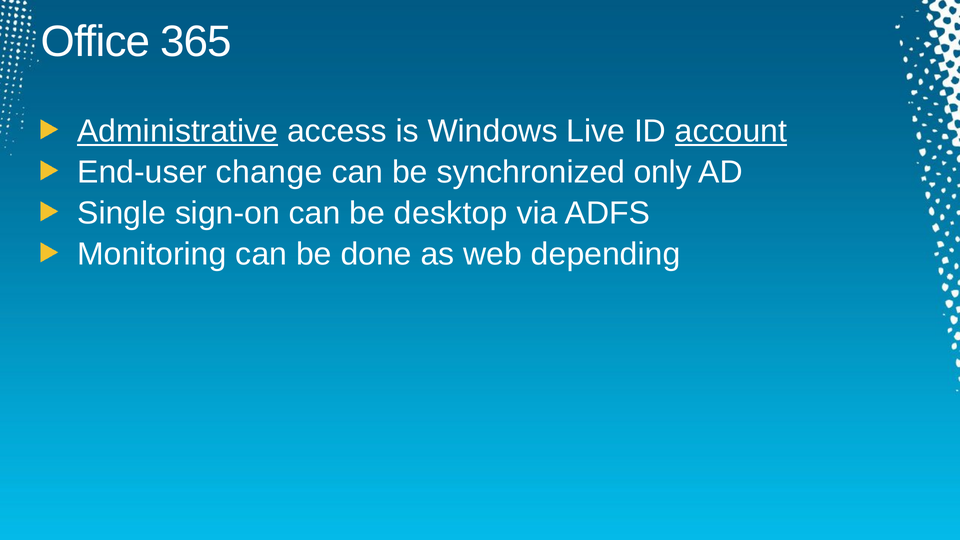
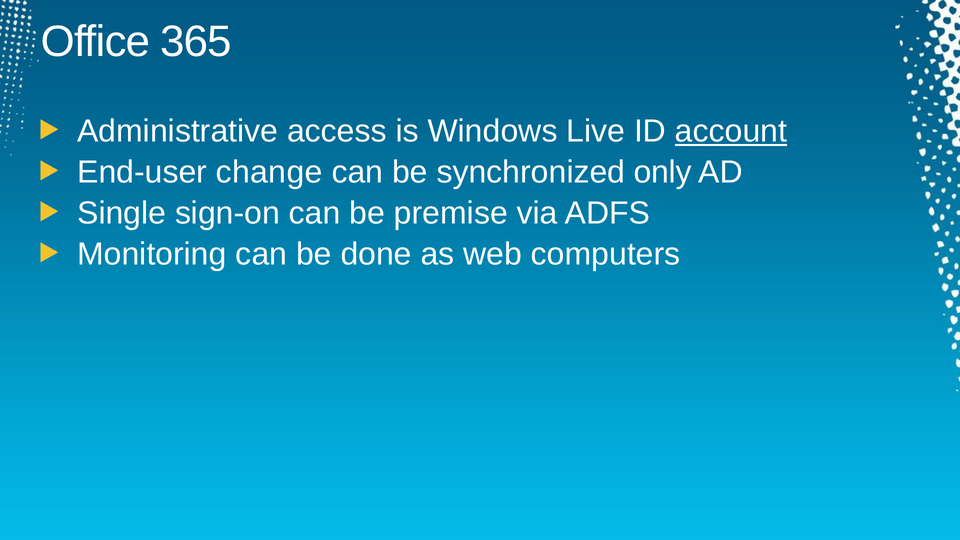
Administrative underline: present -> none (178, 131)
desktop: desktop -> premise (451, 213)
depending: depending -> computers (606, 254)
